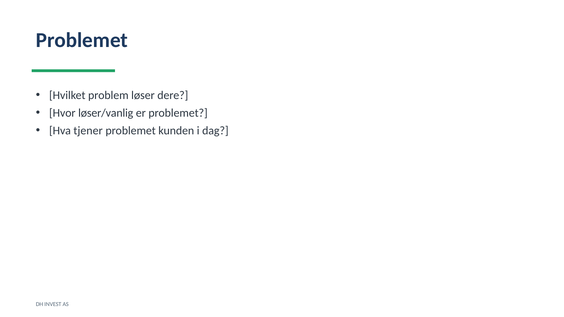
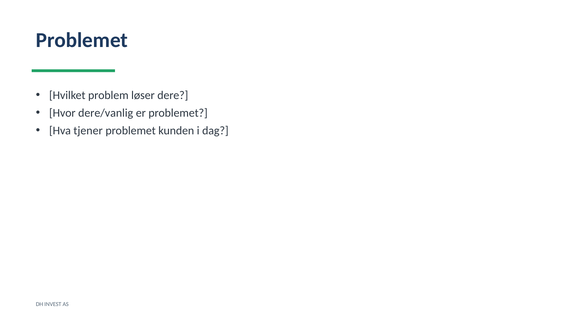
løser/vanlig: løser/vanlig -> dere/vanlig (106, 113)
